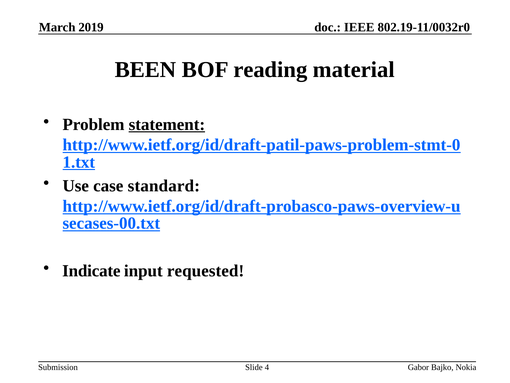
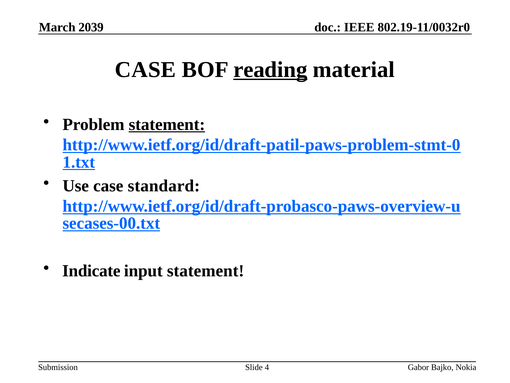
2019: 2019 -> 2039 (91, 27)
BEEN: BEEN -> CASE (145, 70)
reading underline: none -> present (270, 70)
input requested: requested -> statement (206, 271)
